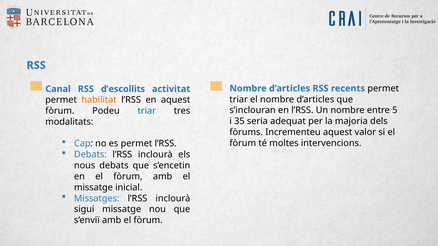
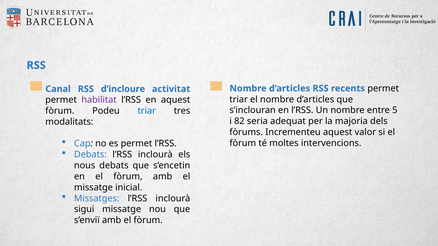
d’escollits: d’escollits -> d’incloure (123, 89)
habilitat colour: orange -> purple (99, 100)
35: 35 -> 82 (239, 121)
